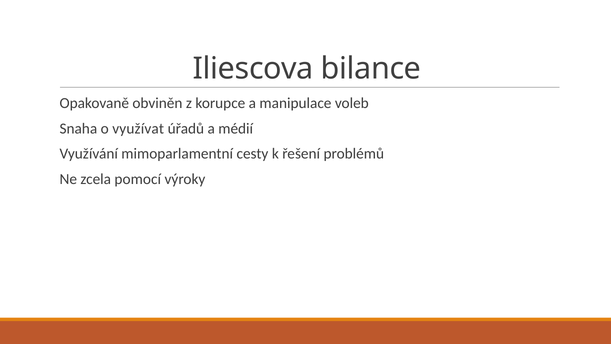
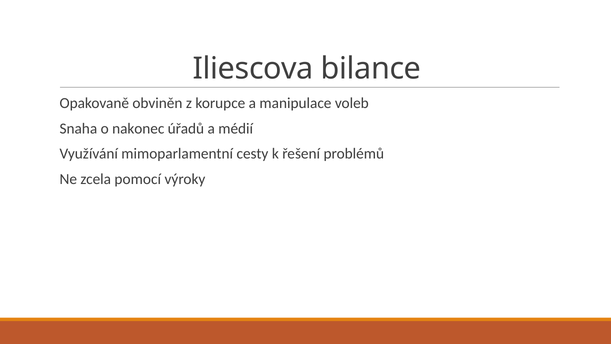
využívat: využívat -> nakonec (138, 128)
